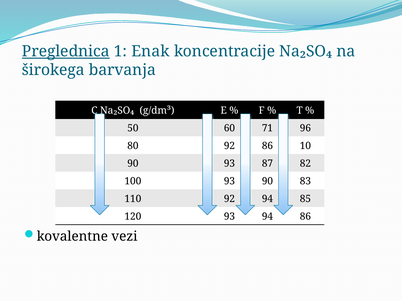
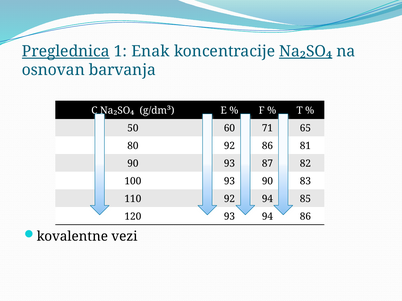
Na₂SO₄ underline: none -> present (306, 51)
širokega: širokega -> osnovan (53, 70)
96: 96 -> 65 (305, 128)
10: 10 -> 81 (305, 146)
